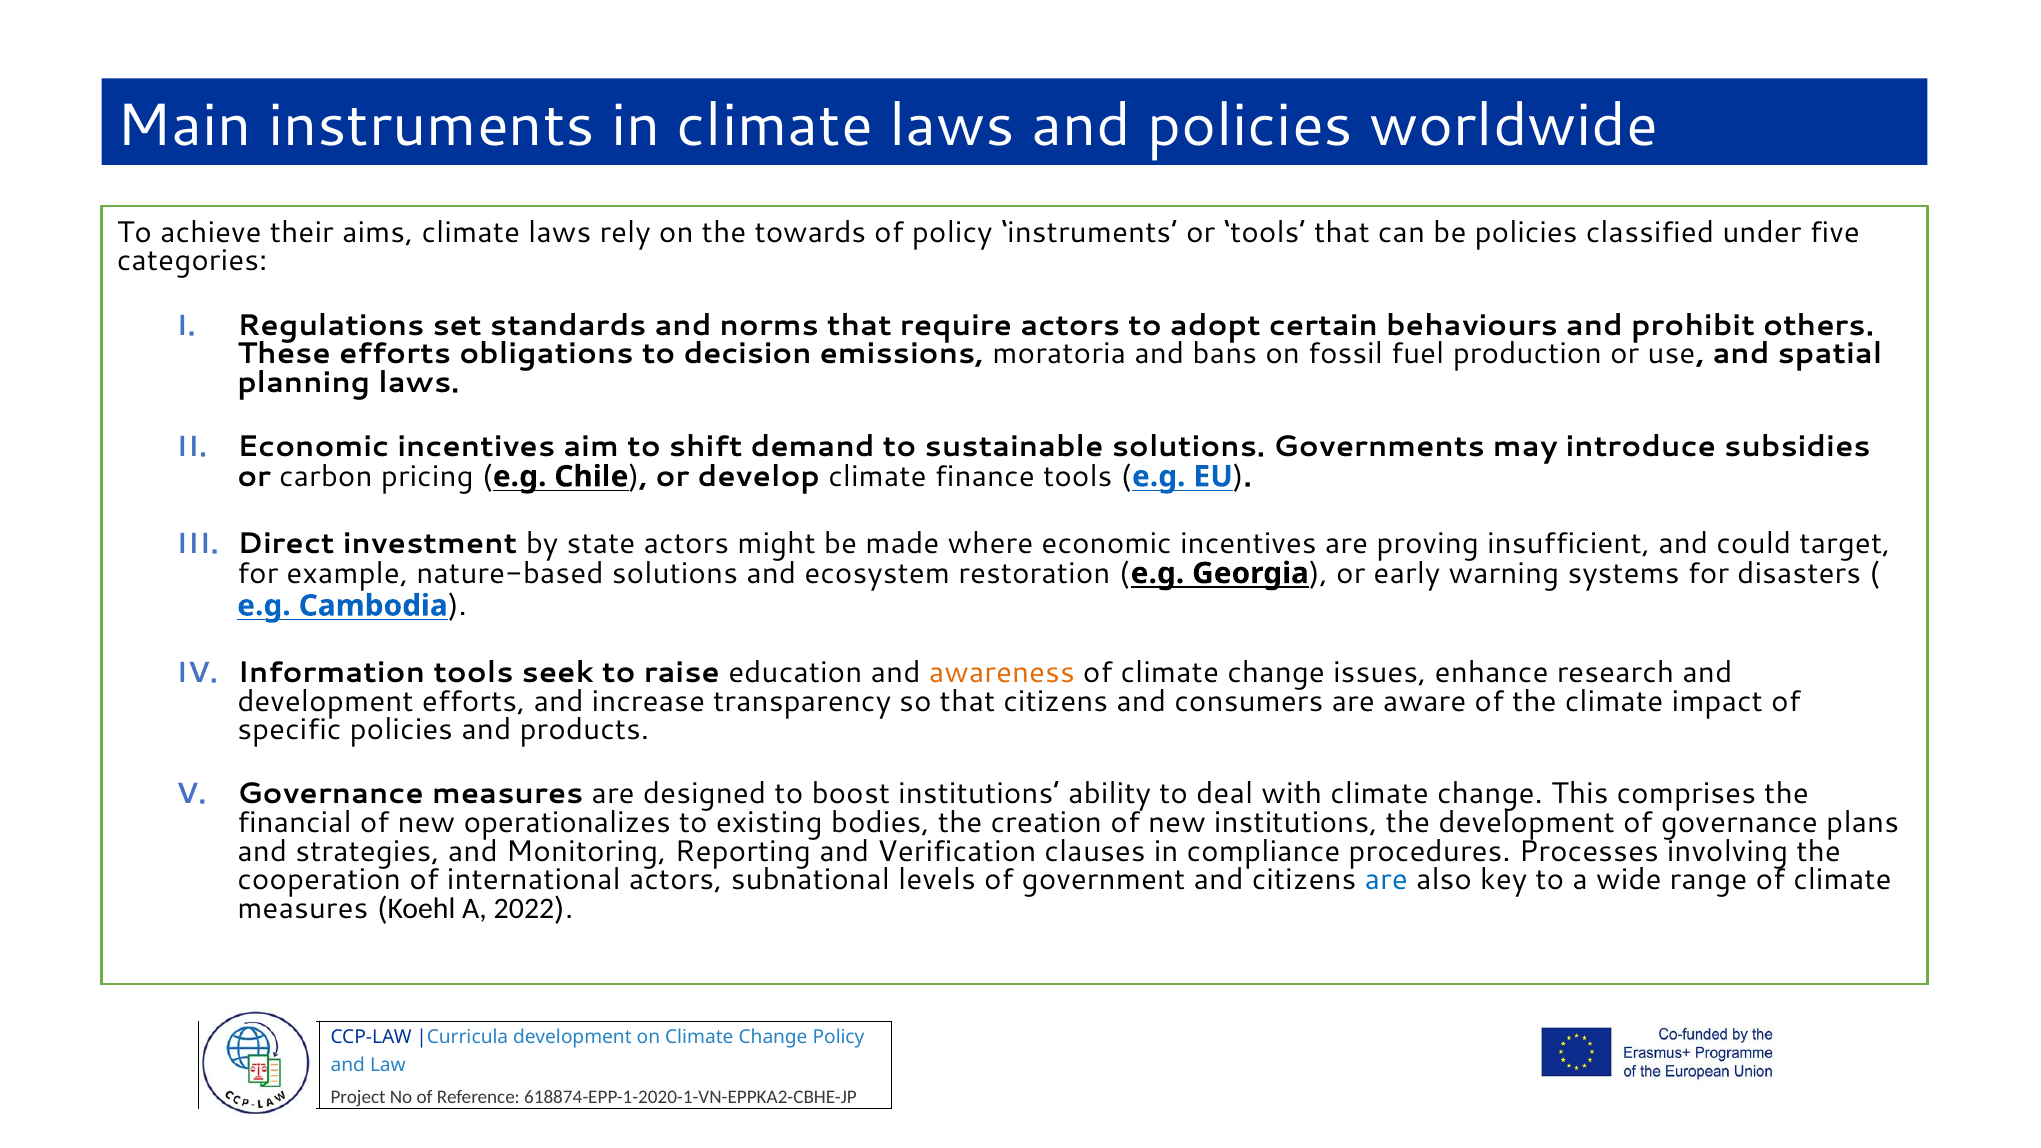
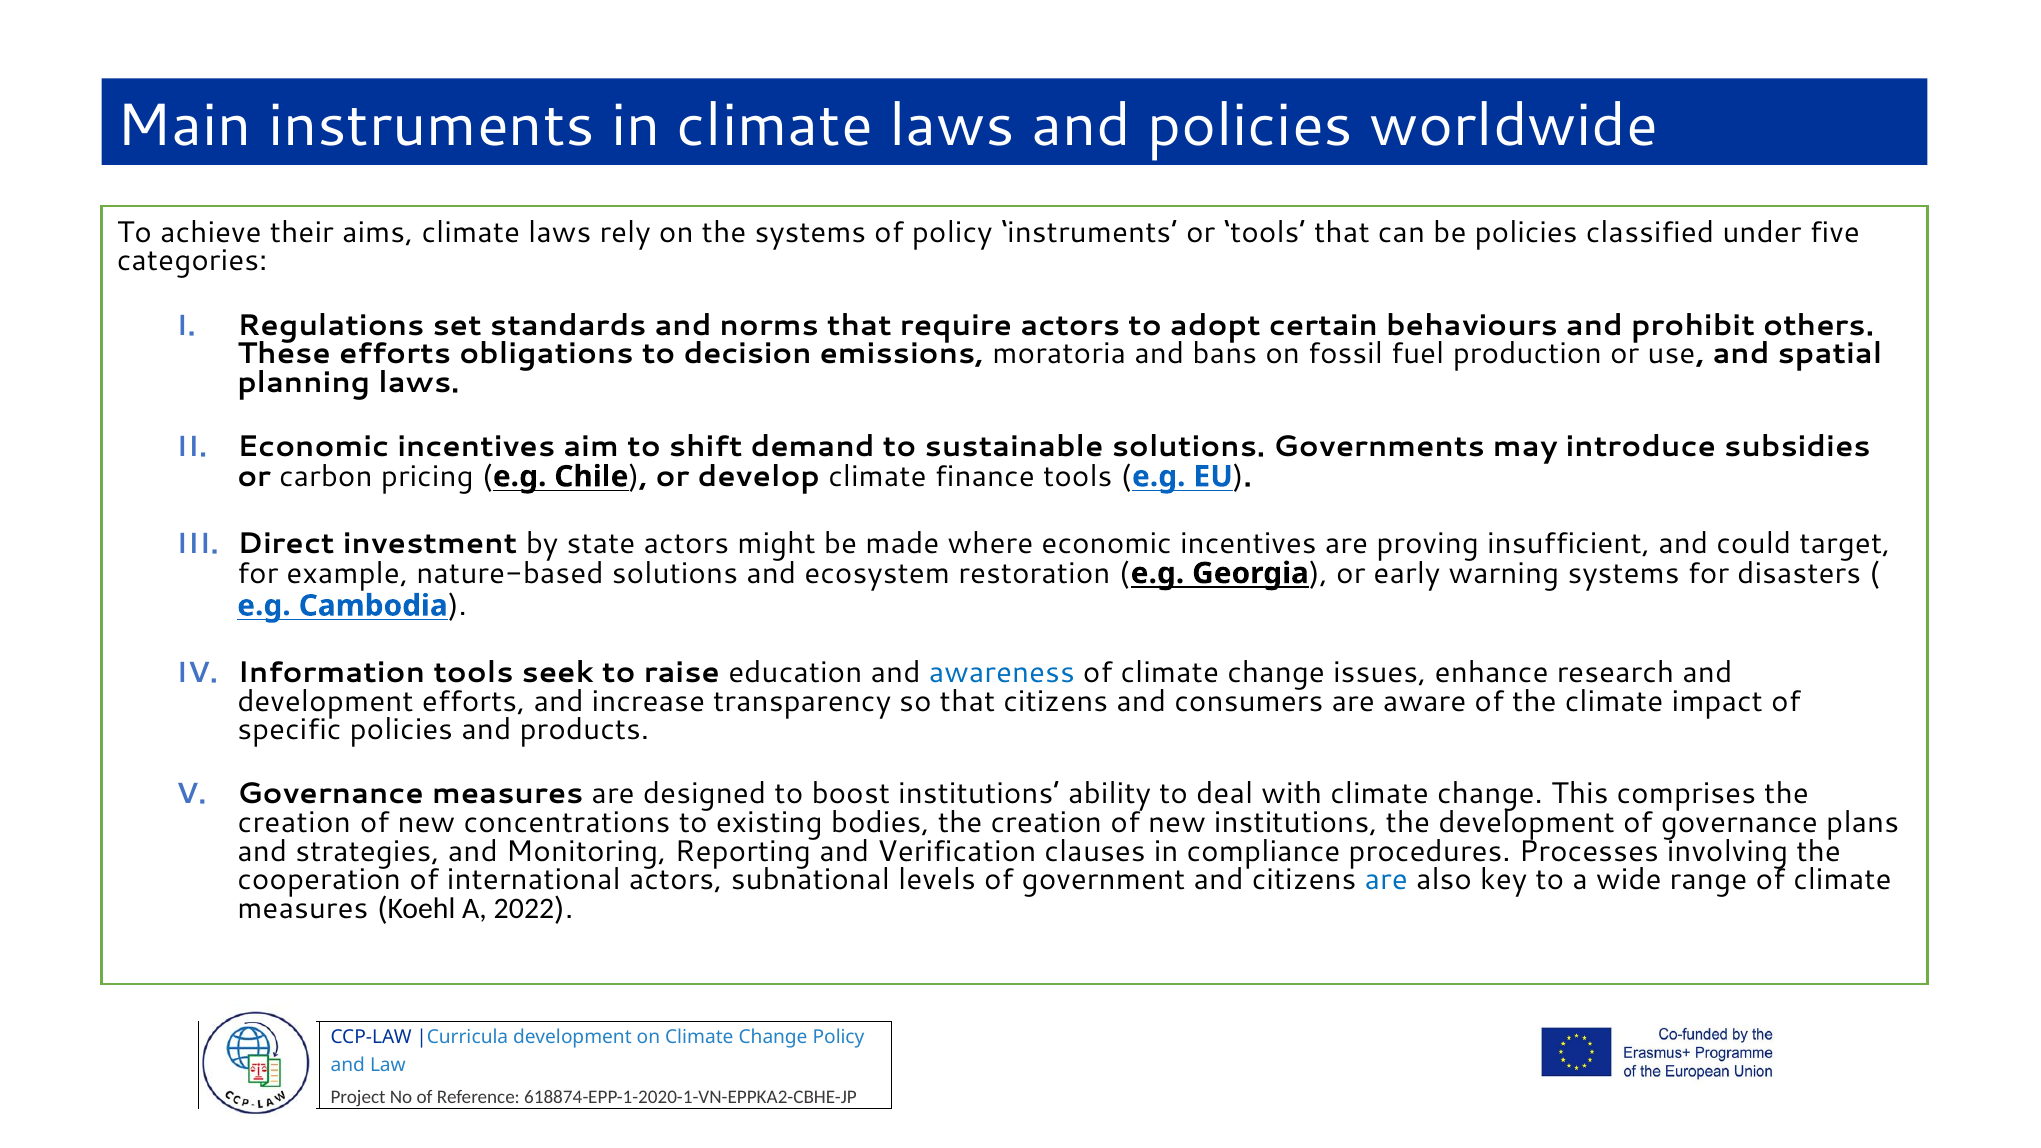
the towards: towards -> systems (810, 233)
awareness colour: orange -> blue (1002, 673)
financial: financial -> creation (294, 823)
operationalizes: operationalizes -> concentrations (567, 823)
